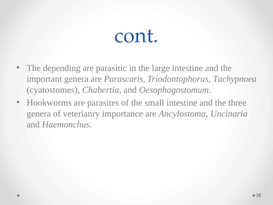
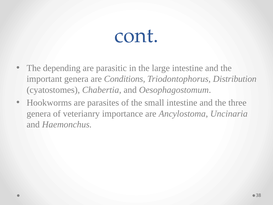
Parascaris: Parascaris -> Conditions (125, 79)
Tachypnoea: Tachypnoea -> Distribution (235, 79)
